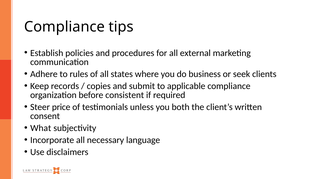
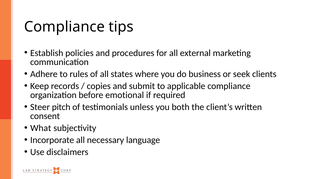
consistent: consistent -> emotional (125, 95)
price: price -> pitch (61, 107)
